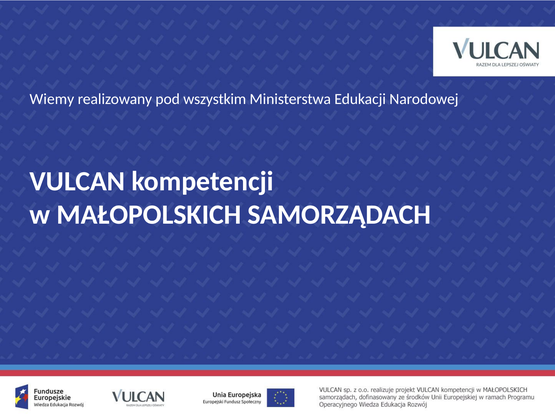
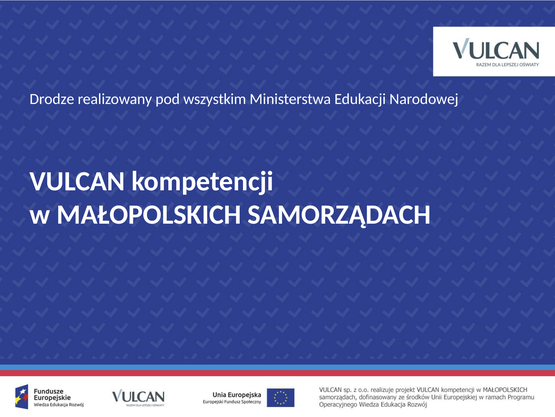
Wiemy: Wiemy -> Drodze (52, 99)
